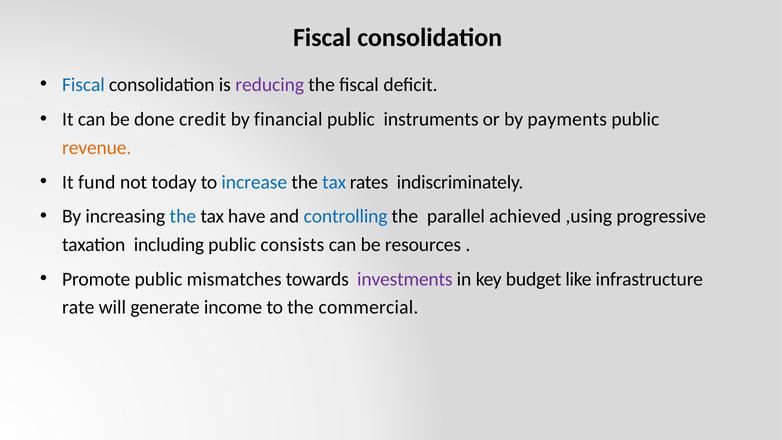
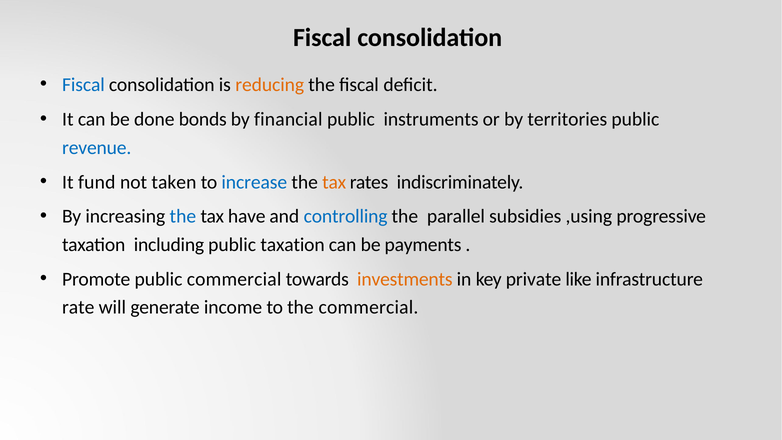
reducing colour: purple -> orange (270, 85)
credit: credit -> bonds (203, 119)
payments: payments -> territories (567, 119)
revenue colour: orange -> blue (97, 148)
today: today -> taken (174, 182)
tax colour: blue -> orange (334, 182)
achieved: achieved -> subsidies (525, 216)
public consists: consists -> taxation (293, 245)
resources: resources -> payments (423, 245)
public mismatches: mismatches -> commercial (234, 279)
investments colour: purple -> orange (405, 279)
budget: budget -> private (534, 279)
